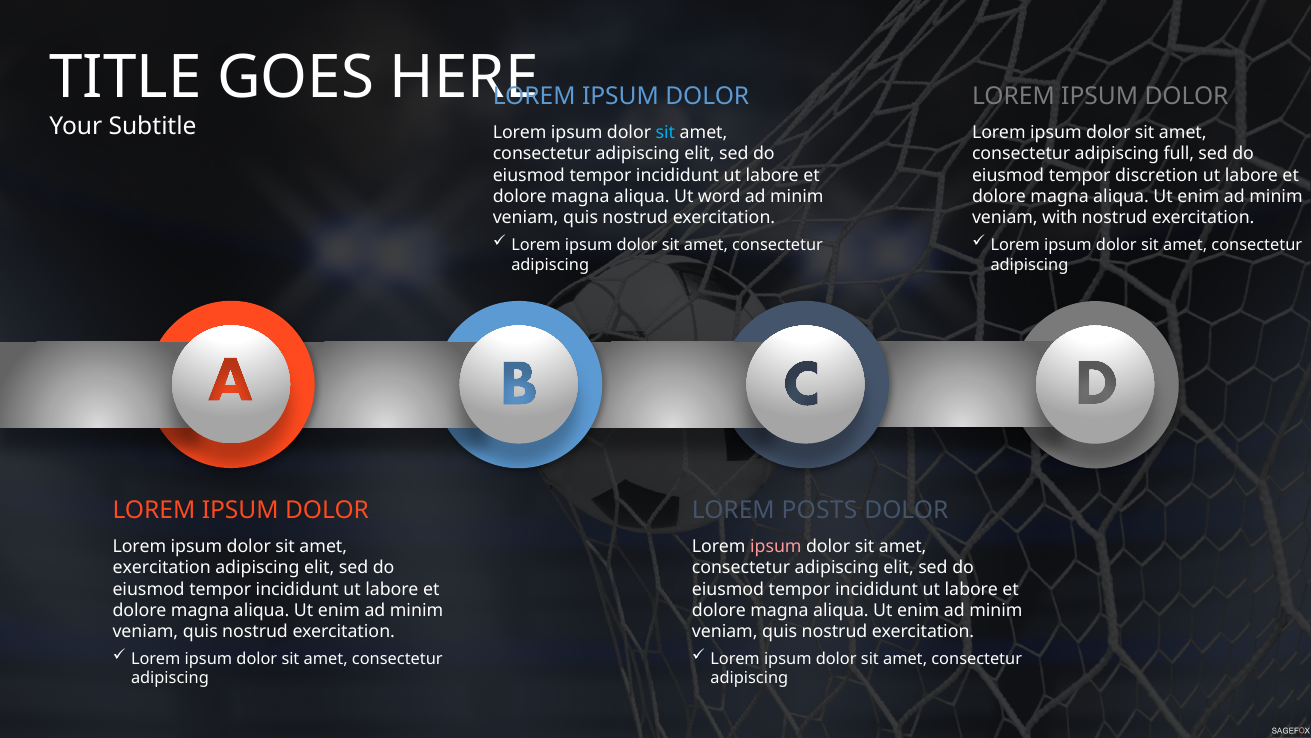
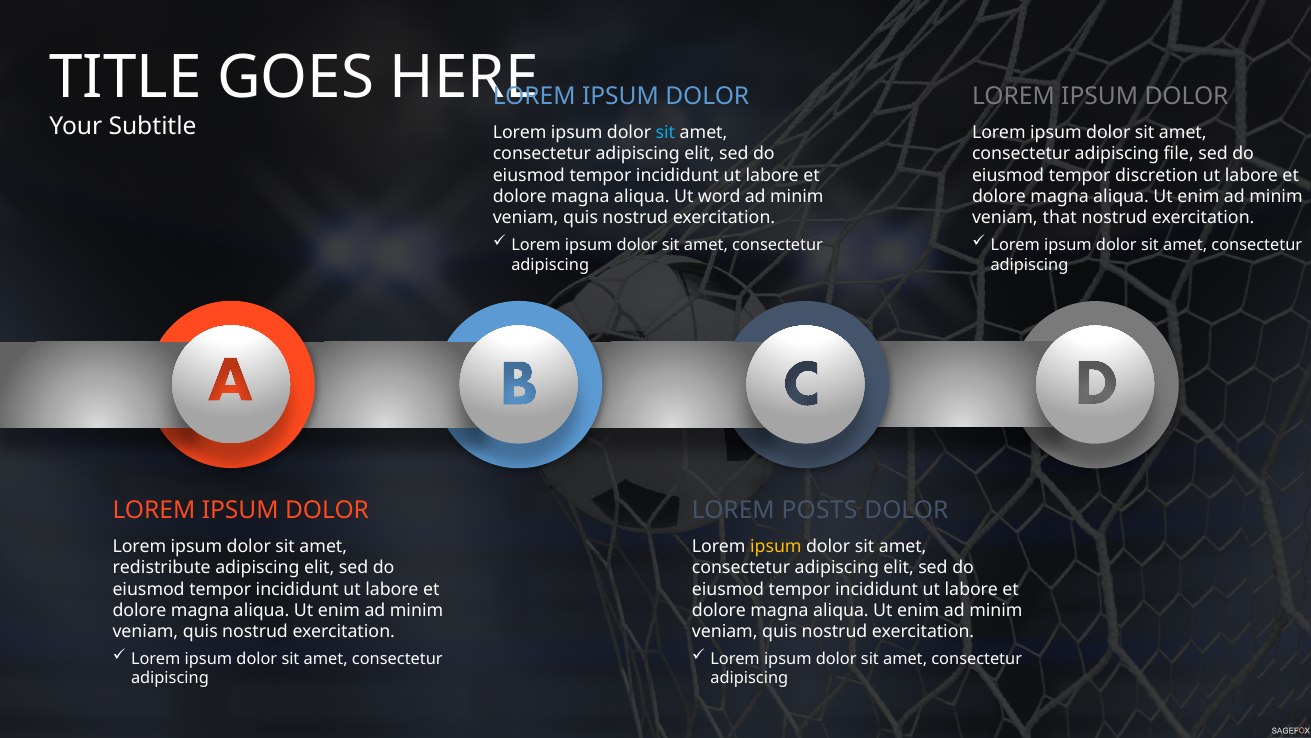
full: full -> file (1179, 154)
with: with -> that (1060, 218)
ipsum colour: pink -> yellow (776, 546)
exercitation: exercitation -> redistribute (162, 567)
